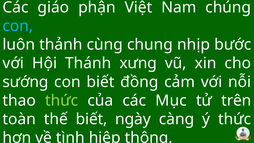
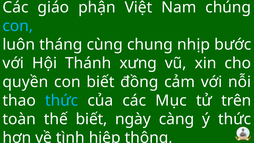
thảnh: thảnh -> tháng (61, 45)
sướng: sướng -> quyền (25, 82)
thức colour: light green -> light blue (62, 100)
